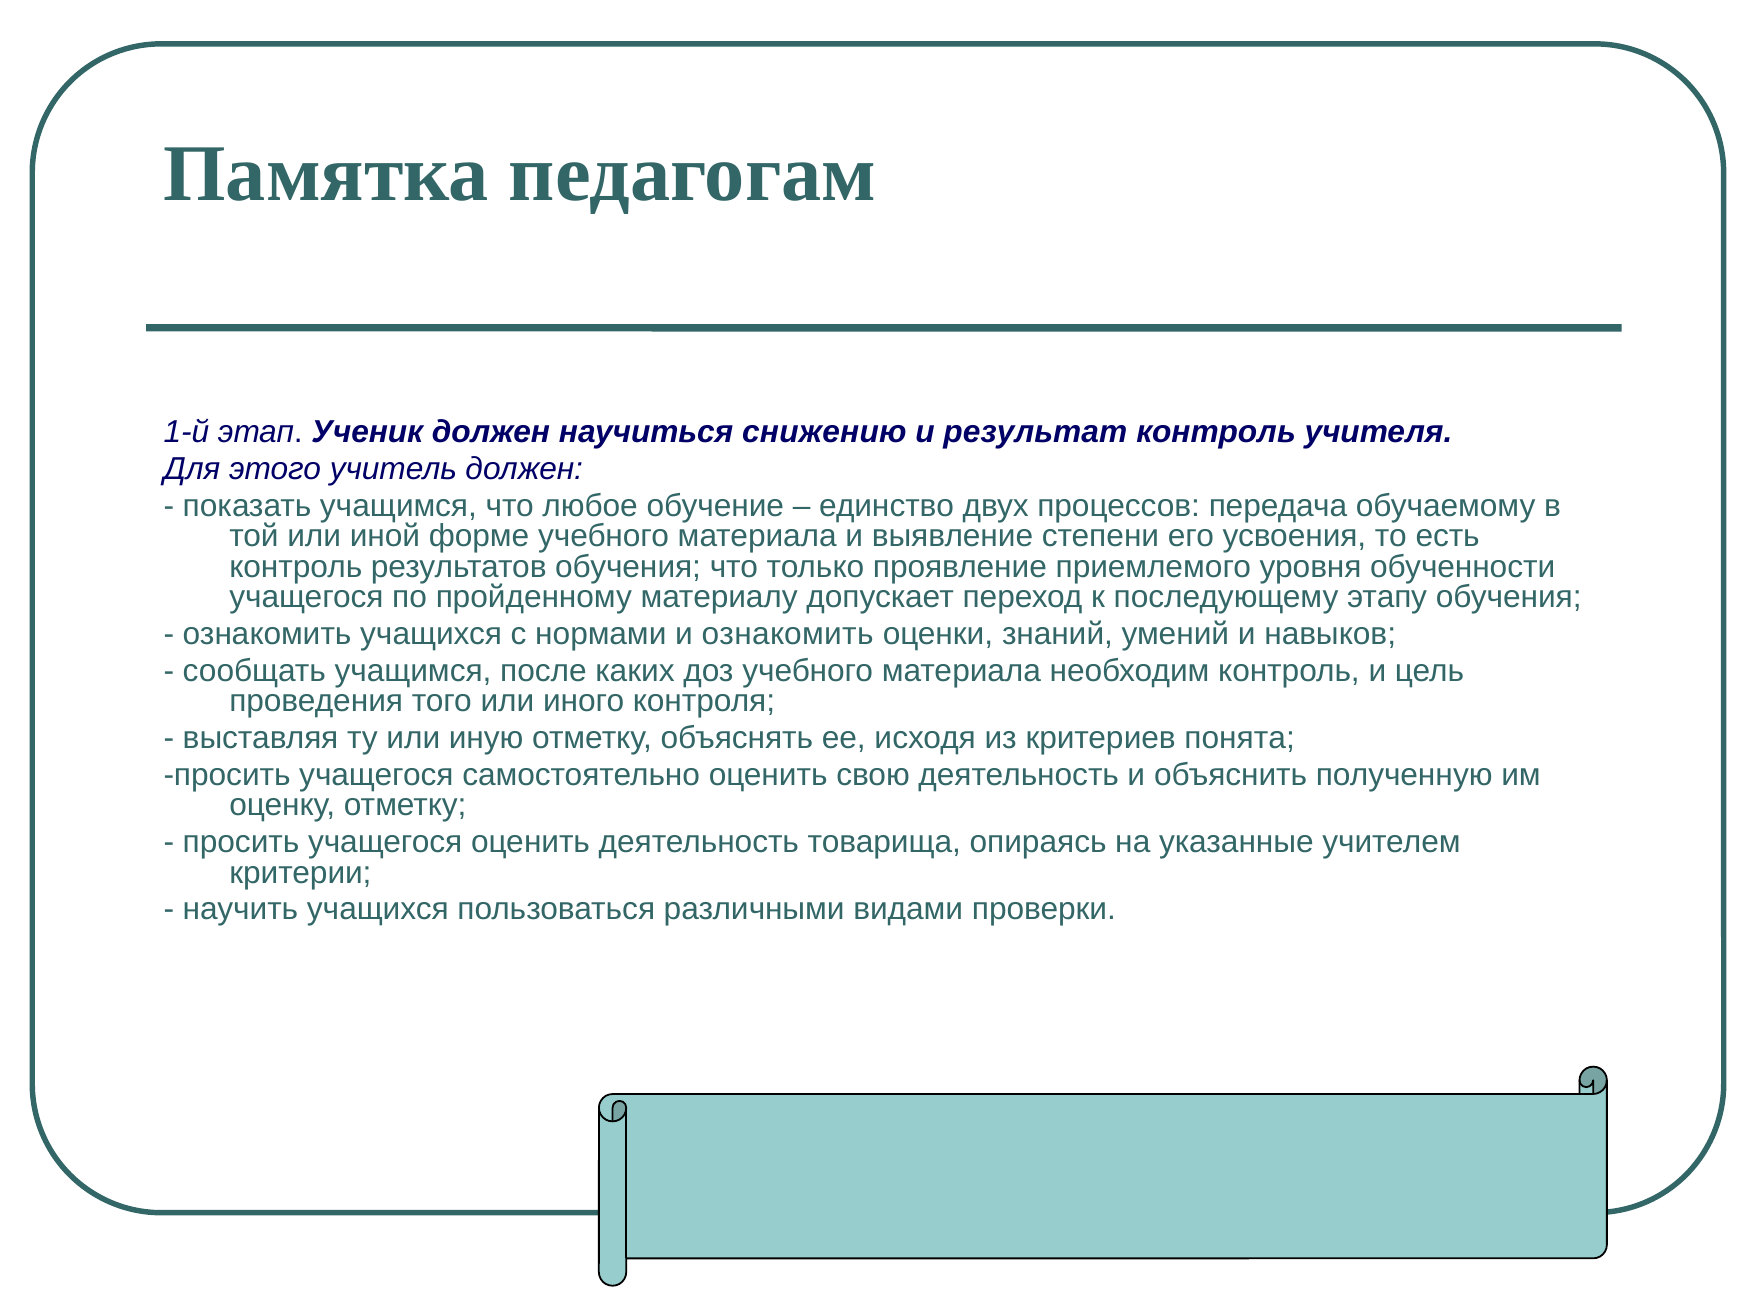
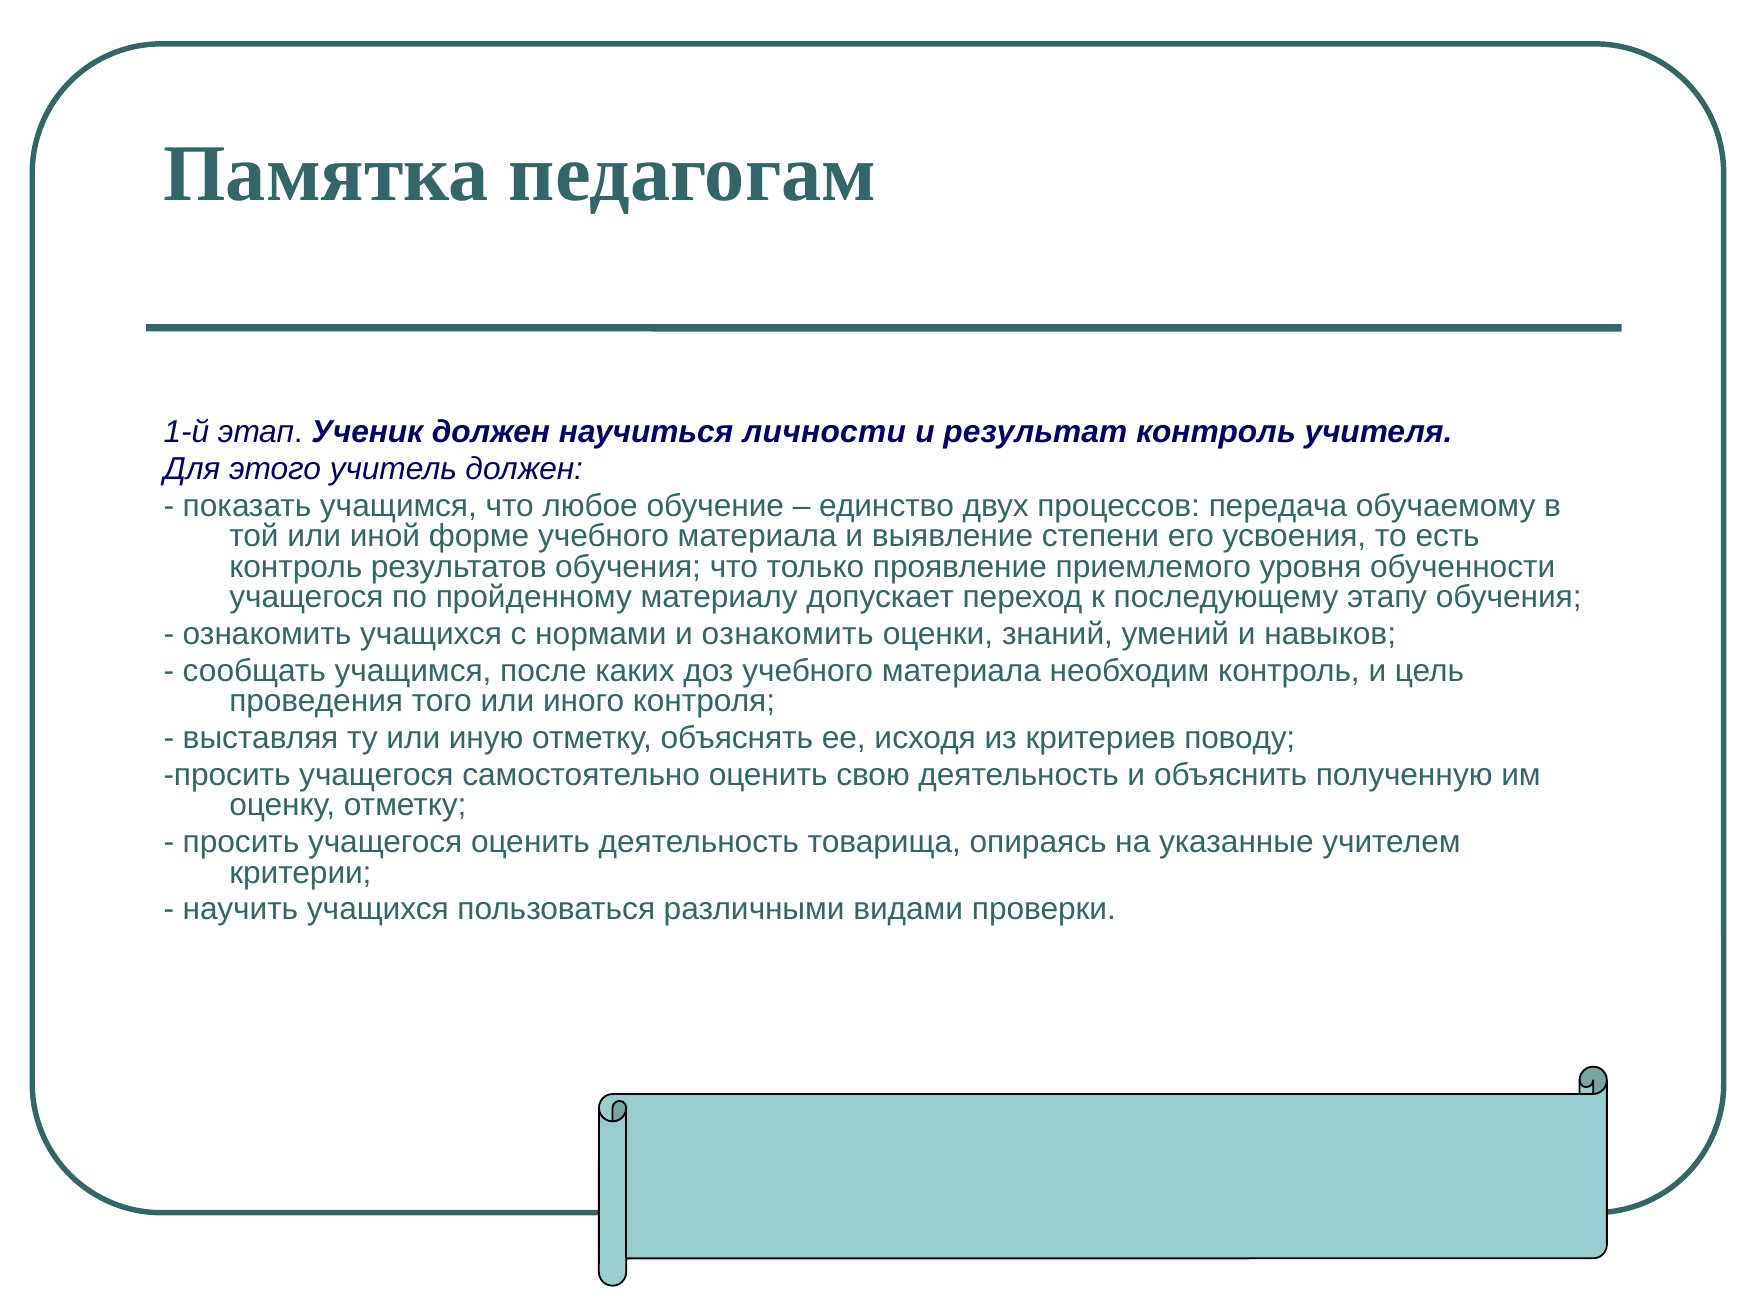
снижению: снижению -> личности (824, 432)
понята: понята -> поводу (1240, 738)
